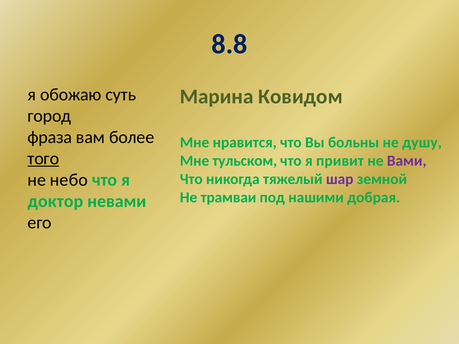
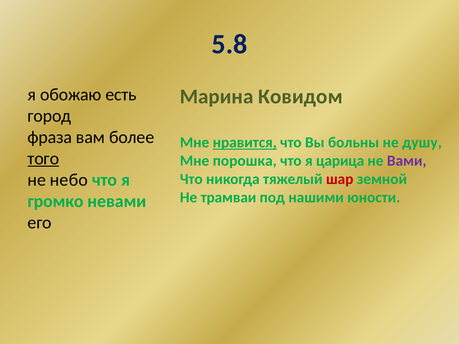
8.8: 8.8 -> 5.8 (229, 44)
суть: суть -> есть (121, 95)
нравится underline: none -> present (245, 143)
тульском: тульском -> порошка (245, 161)
привит: привит -> царица (340, 161)
шар colour: purple -> red (340, 179)
добрая: добрая -> юности (374, 198)
доктор: доктор -> громко (55, 201)
